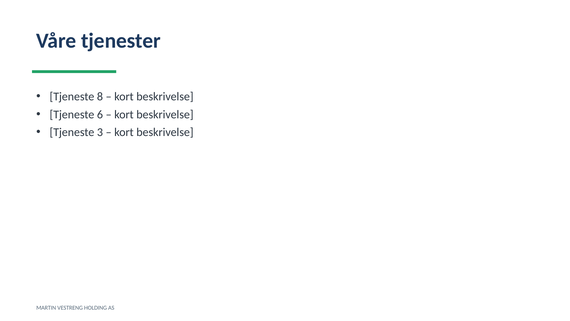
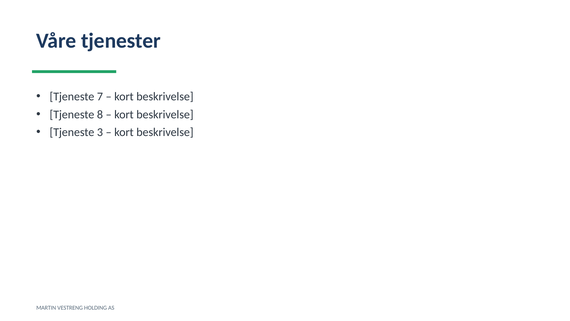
8: 8 -> 7 (100, 97)
6: 6 -> 8 (100, 114)
